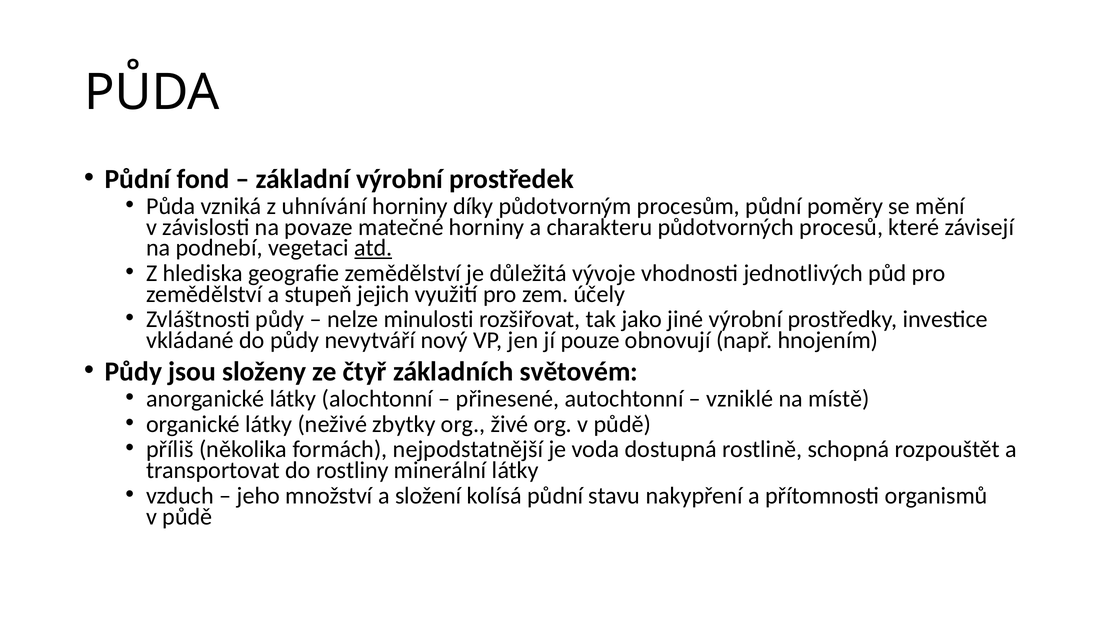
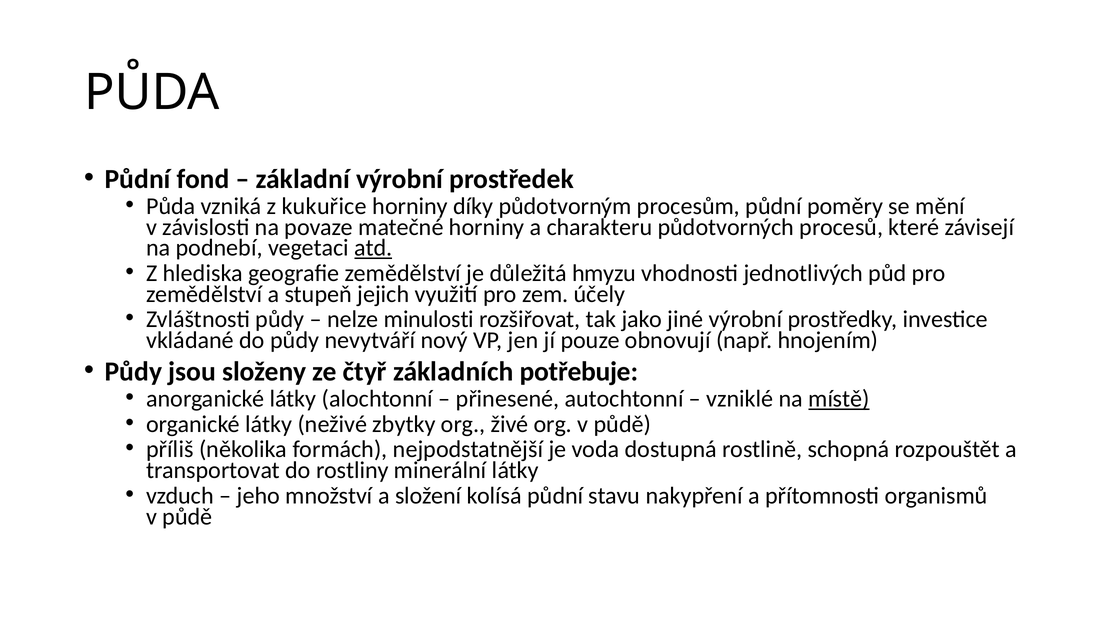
uhnívání: uhnívání -> kukuřice (324, 206)
vývoje: vývoje -> hmyzu (604, 273)
světovém: světovém -> potřebuje (579, 372)
místě underline: none -> present (839, 399)
